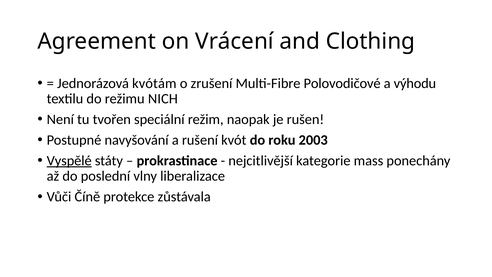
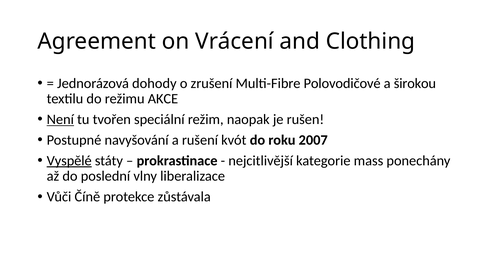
kvótám: kvótám -> dohody (154, 83)
výhodu: výhodu -> širokou (415, 83)
NICH: NICH -> AKCE (163, 99)
Není underline: none -> present (60, 119)
2003: 2003 -> 2007 (313, 140)
